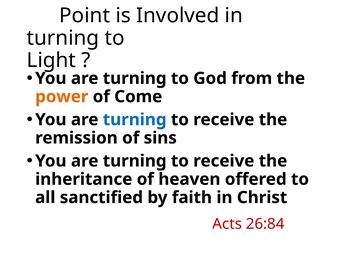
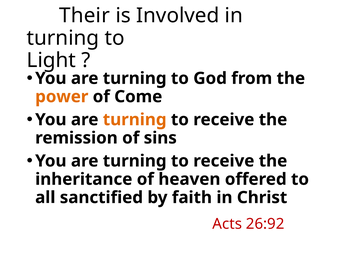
Point: Point -> Their (84, 16)
turning colour: blue -> orange (135, 120)
26:84: 26:84 -> 26:92 (265, 224)
